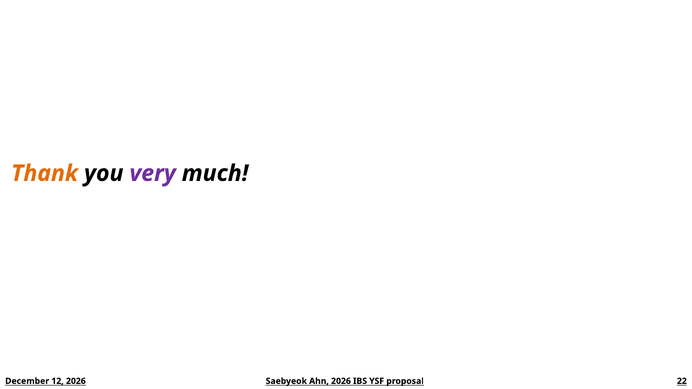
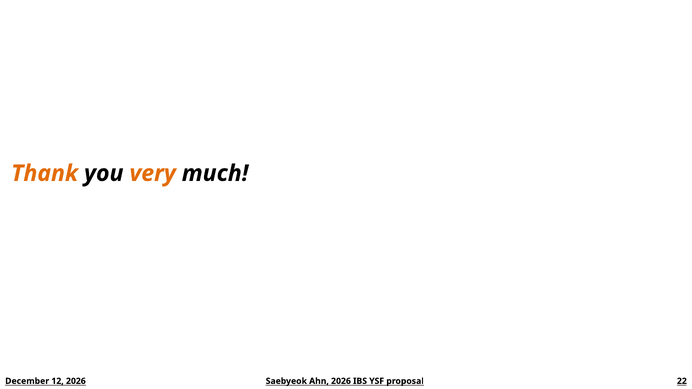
very colour: purple -> orange (153, 173)
